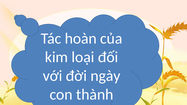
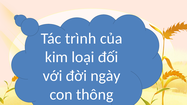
hoàn: hoàn -> trình (81, 39)
thành: thành -> thông (95, 95)
